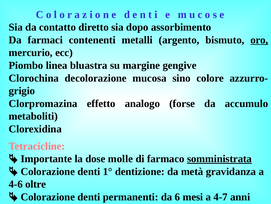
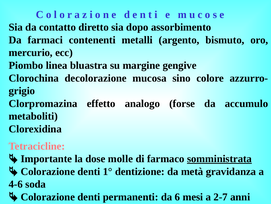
oro underline: present -> none (259, 40)
oltre: oltre -> soda (36, 184)
4-7: 4-7 -> 2-7 (221, 196)
